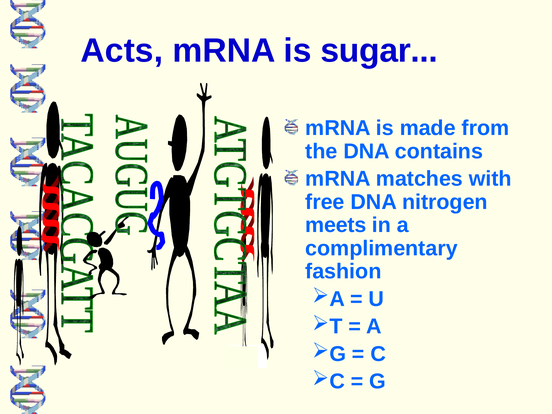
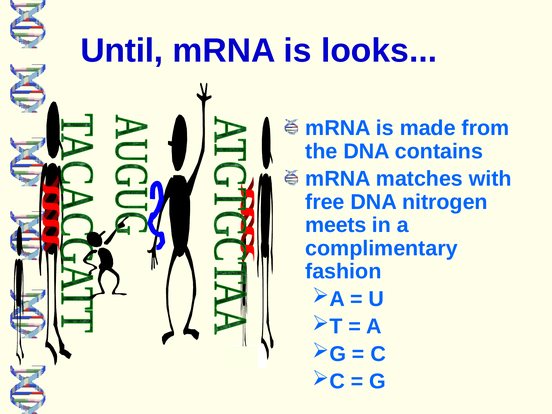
Acts: Acts -> Until (122, 51)
sugar: sugar -> looks (379, 51)
